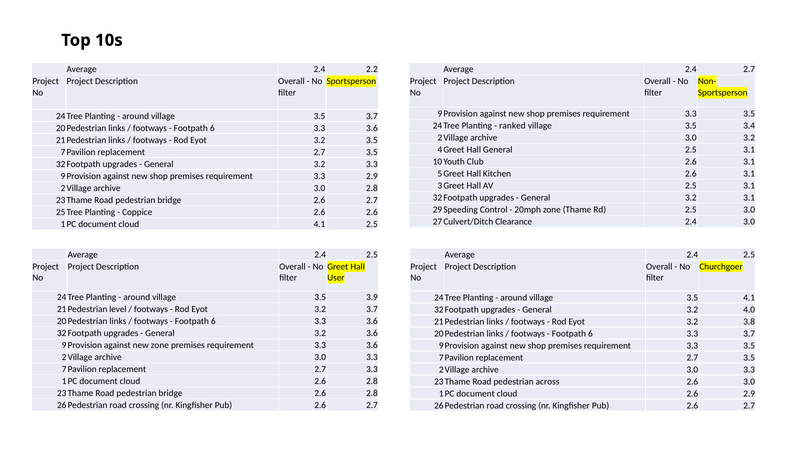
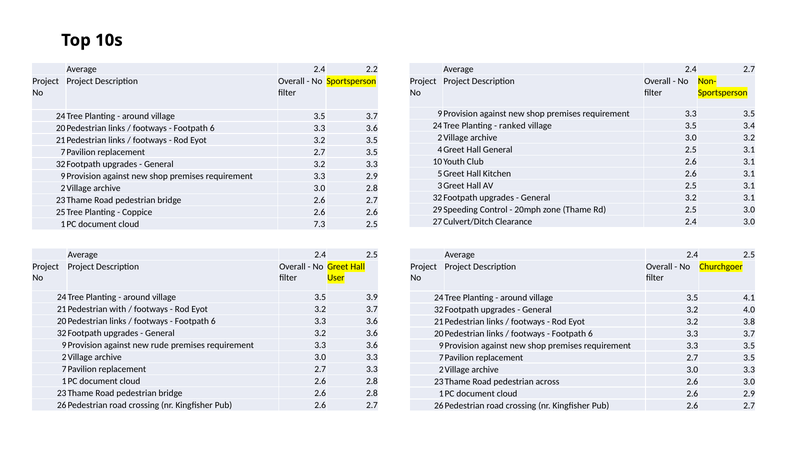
cloud 4.1: 4.1 -> 7.3 (319, 224)
level: level -> with (118, 309)
new zone: zone -> rude (160, 345)
